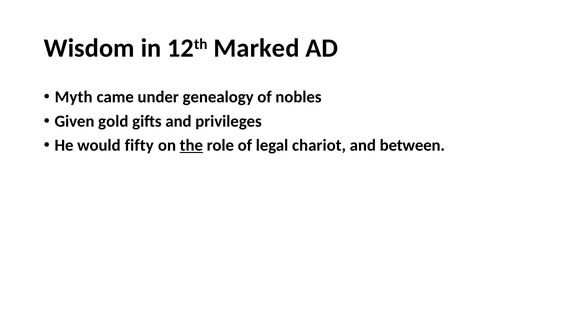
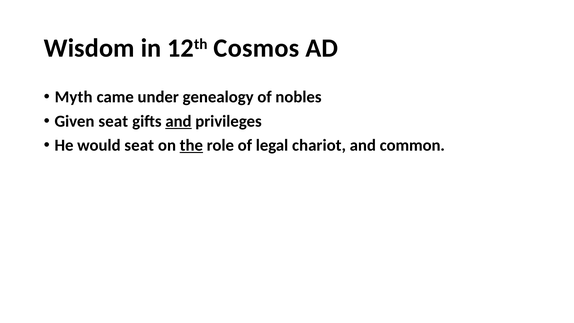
Marked: Marked -> Cosmos (256, 48)
Given gold: gold -> seat (113, 121)
and underline: none -> present (178, 121)
would fifty: fifty -> seat (139, 145)
between: between -> common (412, 145)
